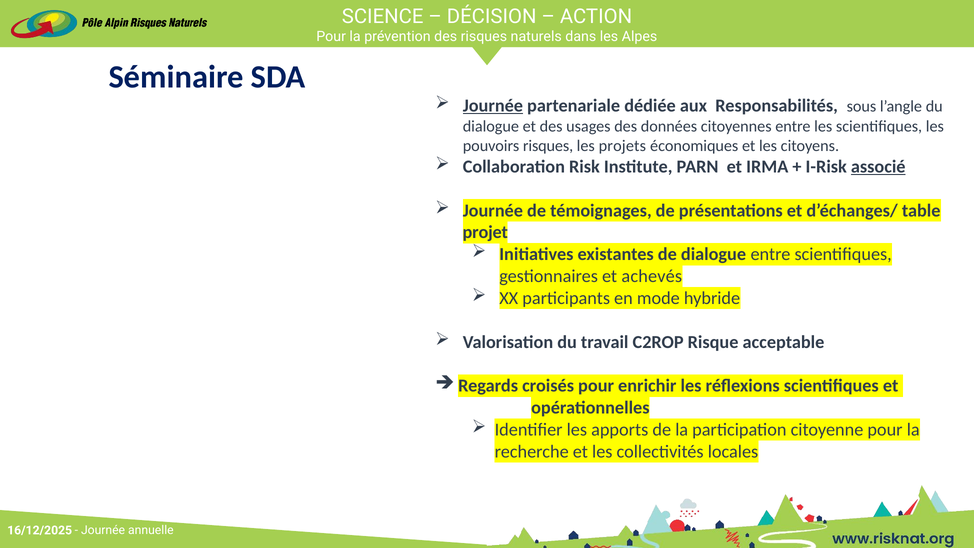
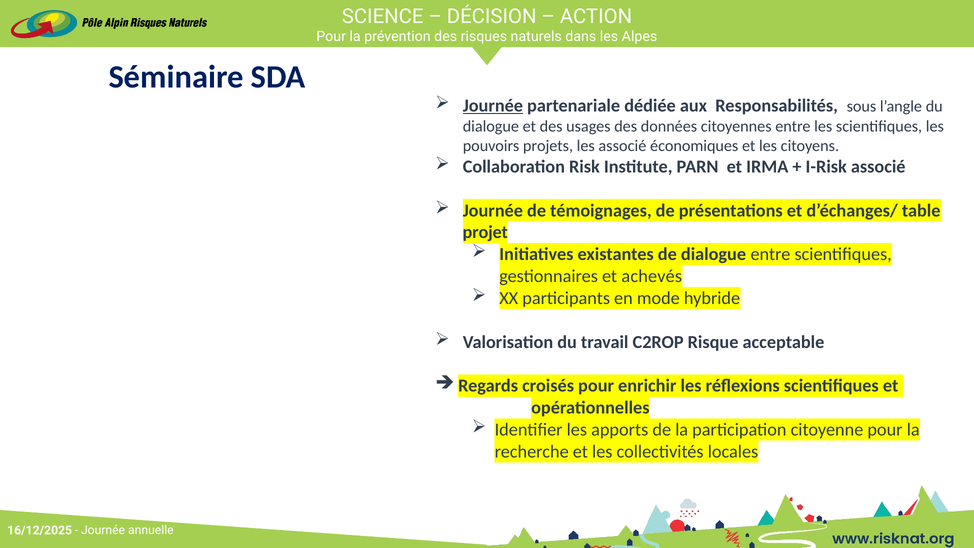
pouvoirs risques: risques -> projets (548, 146)
les projets: projets -> associé (622, 146)
associé underline: present -> none (878, 167)
